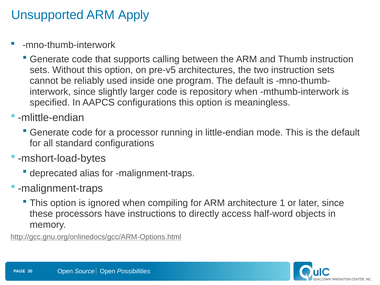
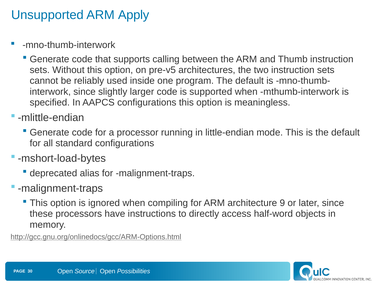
repository: repository -> supported (211, 92)
1: 1 -> 9 (282, 203)
